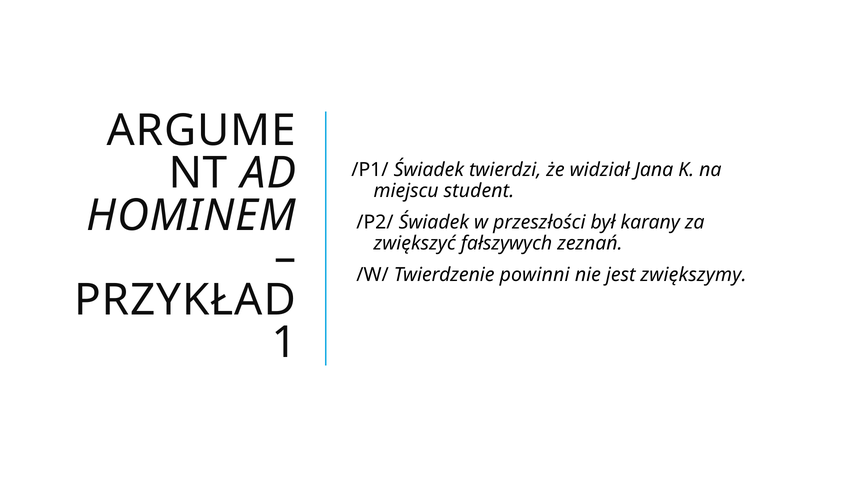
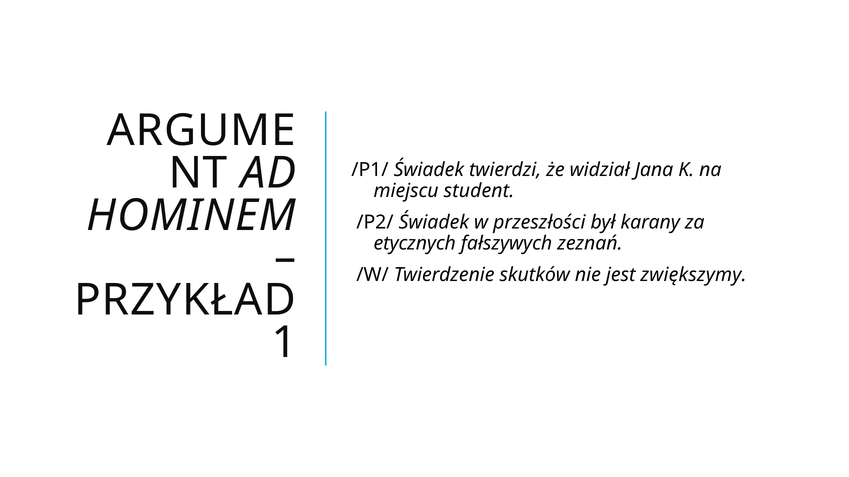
zwiększyć: zwiększyć -> etycznych (415, 244)
powinni: powinni -> skutków (535, 275)
